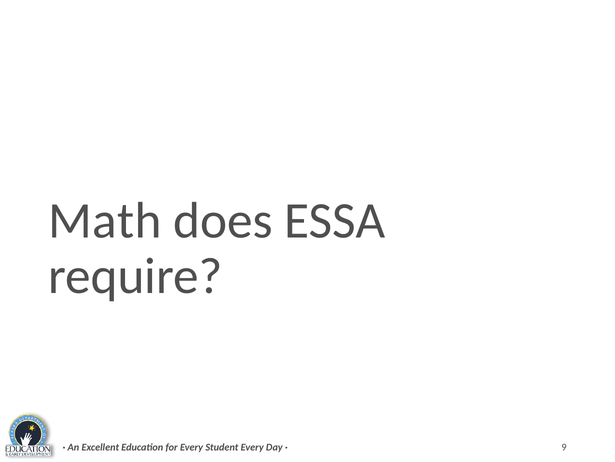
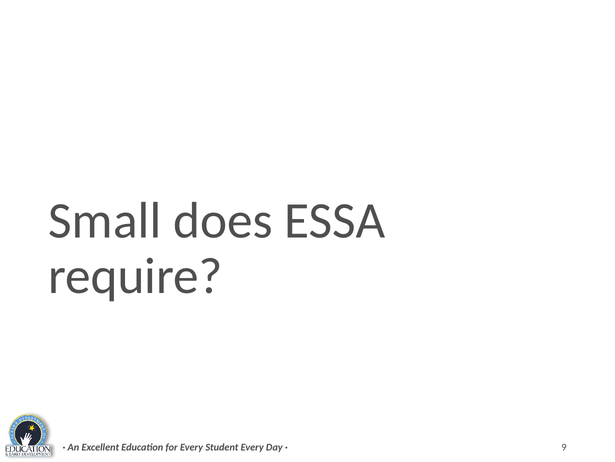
Math: Math -> Small (105, 220)
